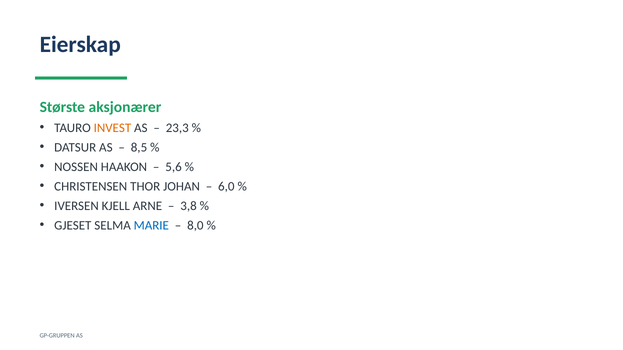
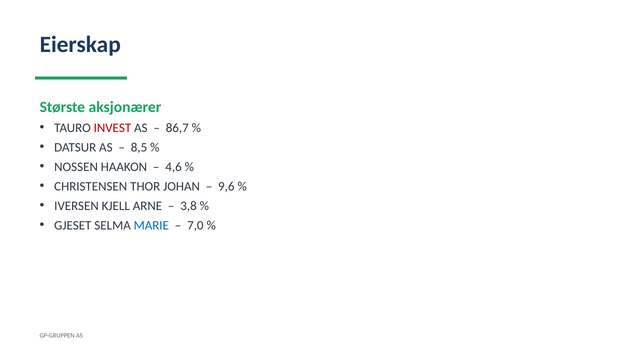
INVEST colour: orange -> red (112, 128)
23,3: 23,3 -> 86,7 (177, 128)
5,6: 5,6 -> 4,6 (174, 167)
6,0: 6,0 -> 9,6 (226, 187)
8,0: 8,0 -> 7,0 (195, 226)
